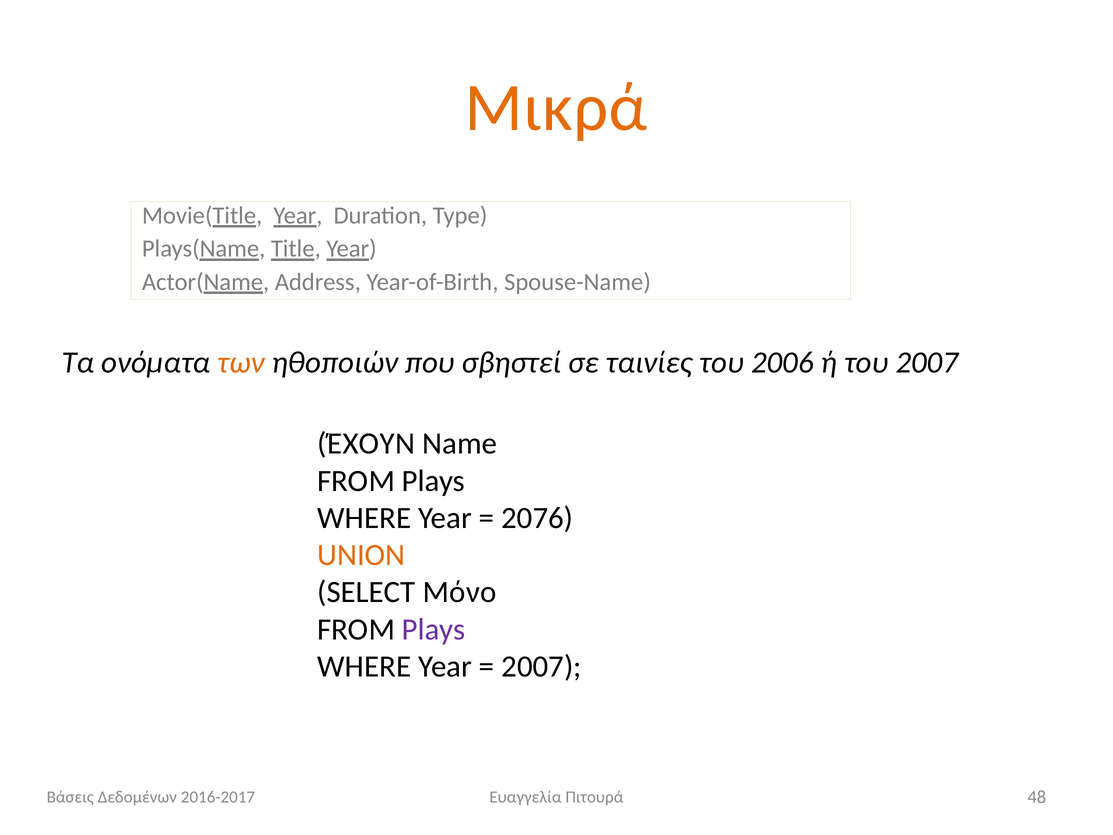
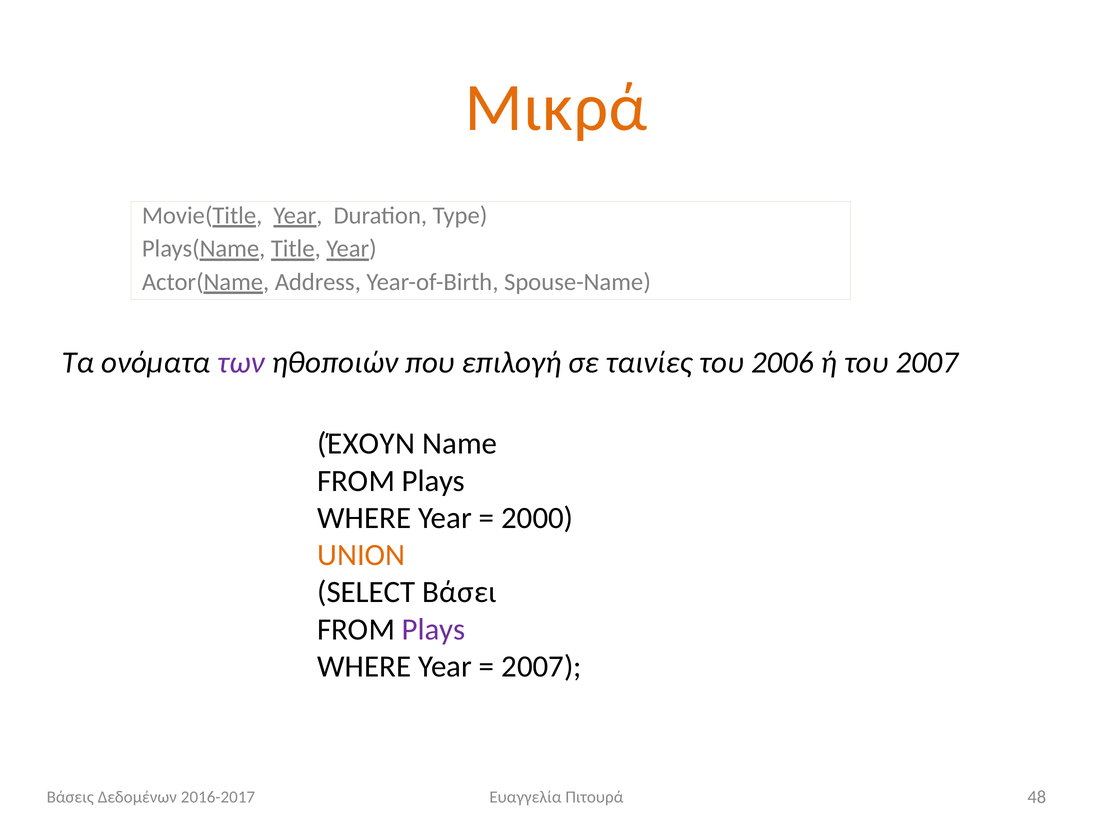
των colour: orange -> purple (241, 362)
σβηστεί: σβηστεί -> επιλογή (512, 362)
2076: 2076 -> 2000 (537, 518)
Μόνο: Μόνο -> Βάσει (460, 592)
